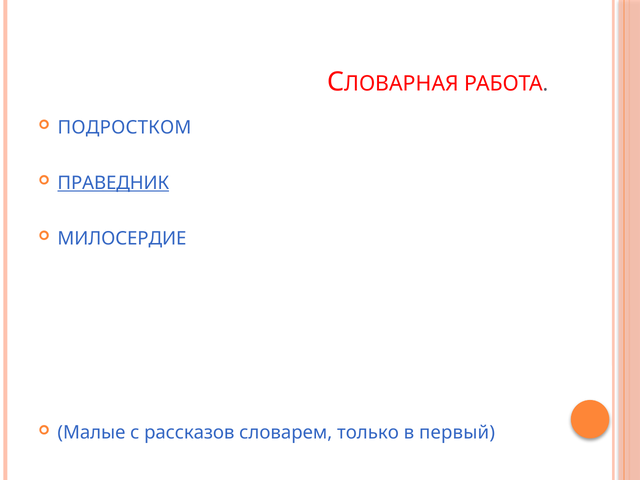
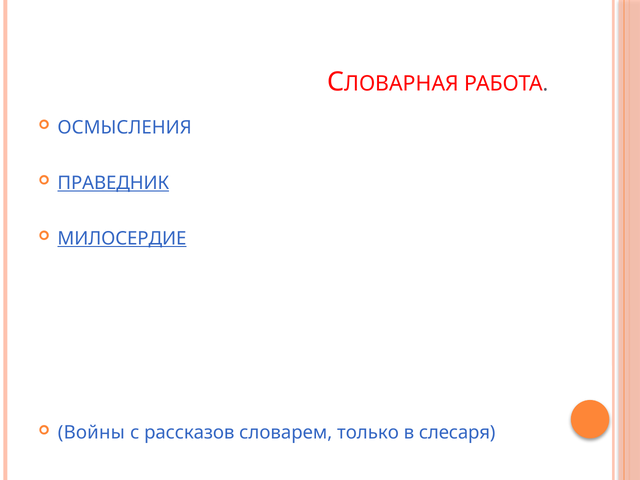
ПОДРОСТКОМ: ПОДРОСТКОМ -> ОСМЫСЛЕНИЯ (125, 128)
МИЛОСЕРДИЕ underline: none -> present (122, 239)
Малые: Малые -> Войны (91, 433)
первый: первый -> слесаря (457, 433)
